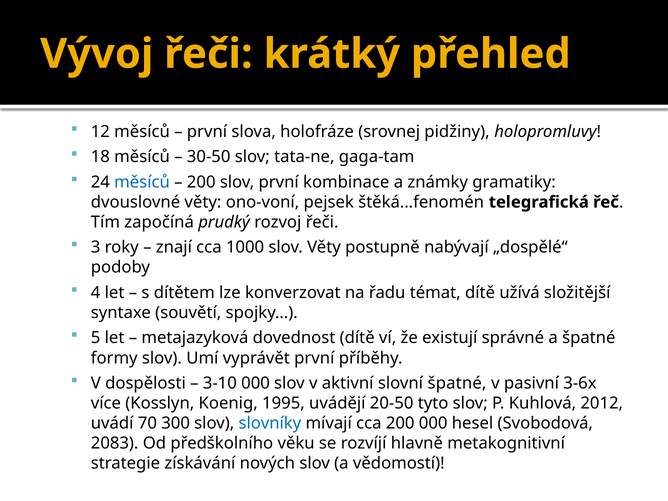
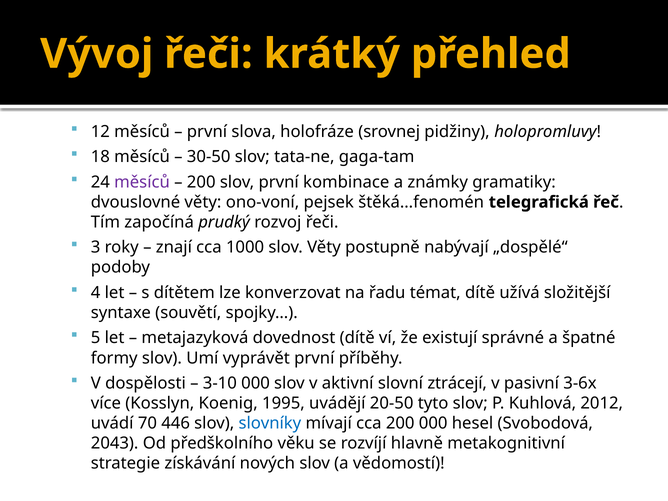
měsíců colour: blue -> purple (142, 182)
slovní špatné: špatné -> ztrácejí (457, 383)
300: 300 -> 446 (176, 423)
2083: 2083 -> 2043 (115, 443)
